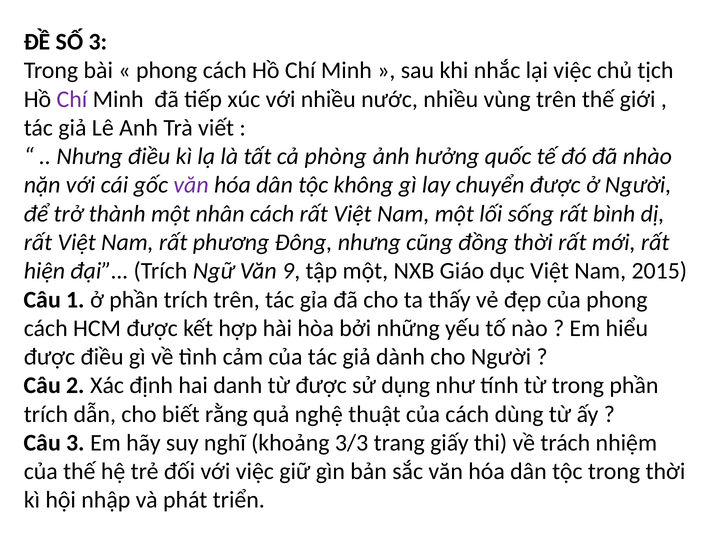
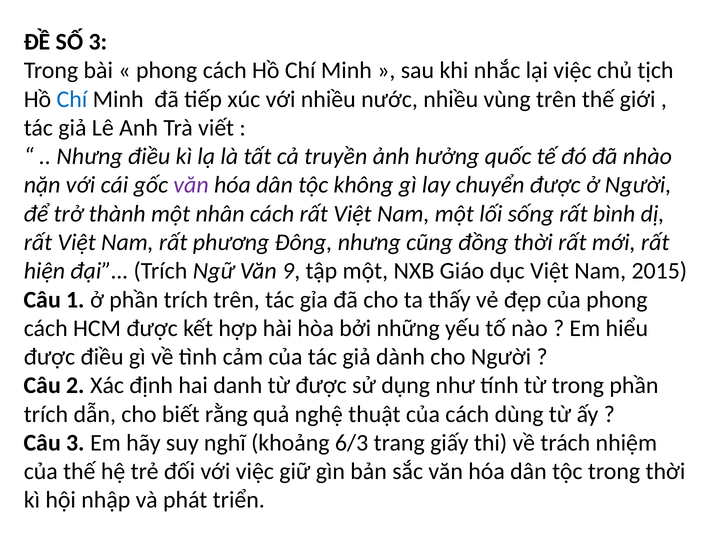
Chí colour: purple -> blue (72, 99)
phòng: phòng -> truyền (336, 156)
3/3: 3/3 -> 6/3 (352, 443)
